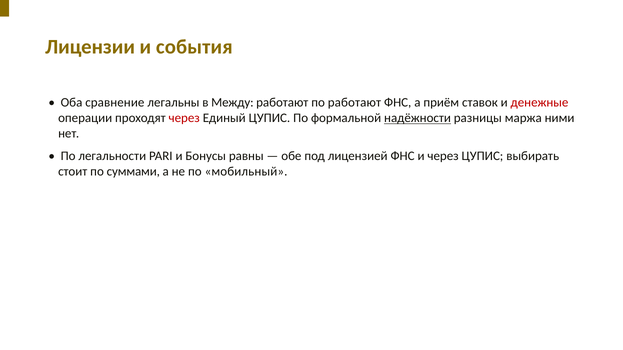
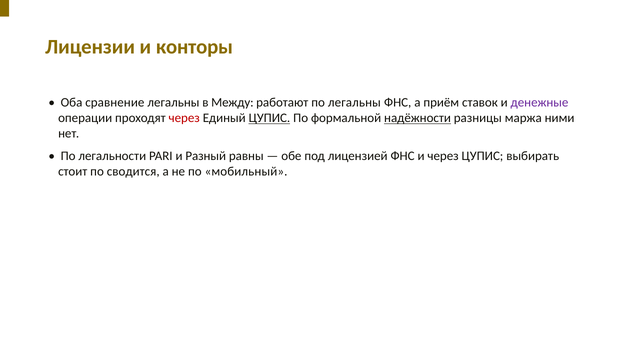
события: события -> конторы (194, 47)
по работают: работают -> легальны (354, 103)
денежные colour: red -> purple (540, 103)
ЦУПИС underline: none -> present (269, 118)
Бонусы: Бонусы -> Разный (206, 156)
суммами: суммами -> сводится (133, 172)
